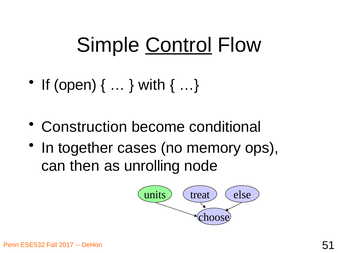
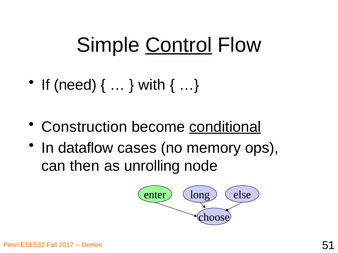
open: open -> need (75, 85)
conditional underline: none -> present (225, 127)
together: together -> dataflow (86, 148)
units: units -> enter (155, 195)
treat: treat -> long (200, 195)
